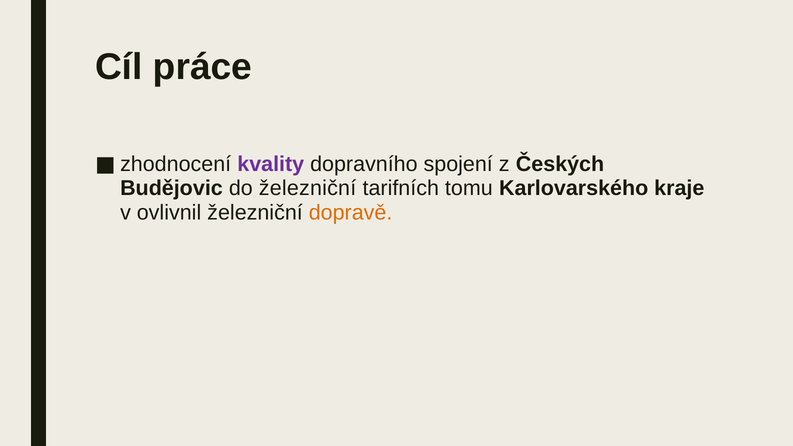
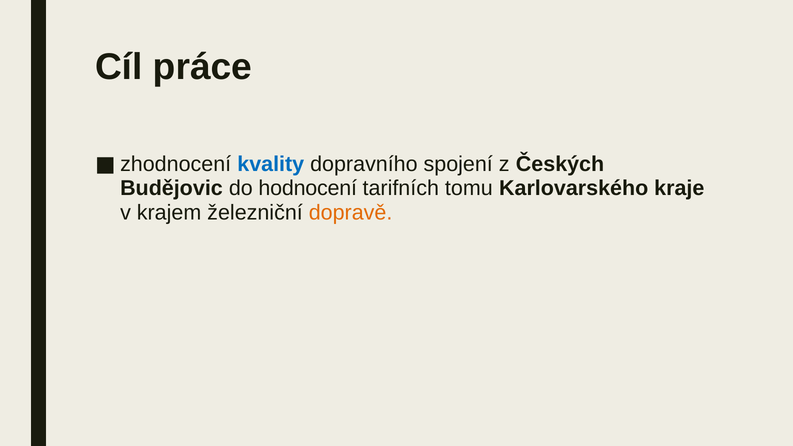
kvality colour: purple -> blue (271, 164)
do železniční: železniční -> hodnocení (308, 188)
ovlivnil: ovlivnil -> krajem (169, 213)
